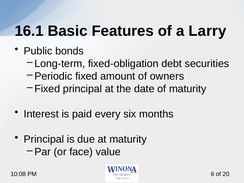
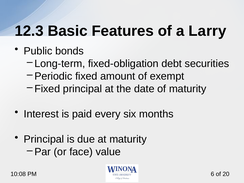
16.1: 16.1 -> 12.3 (29, 31)
owners: owners -> exempt (167, 76)
